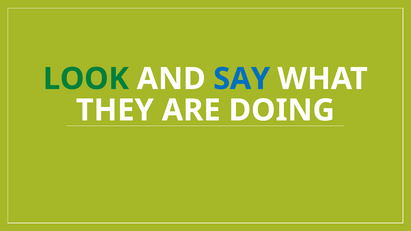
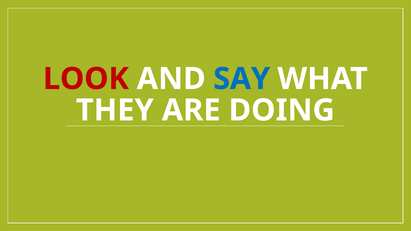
LOOK colour: green -> red (86, 79)
